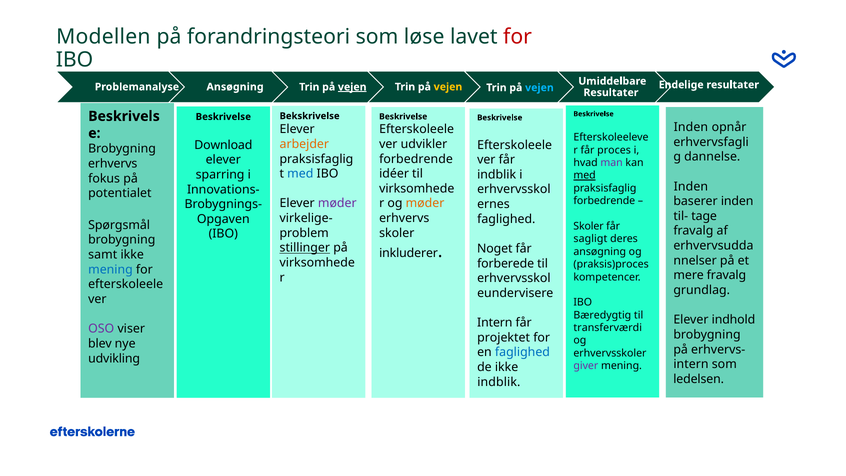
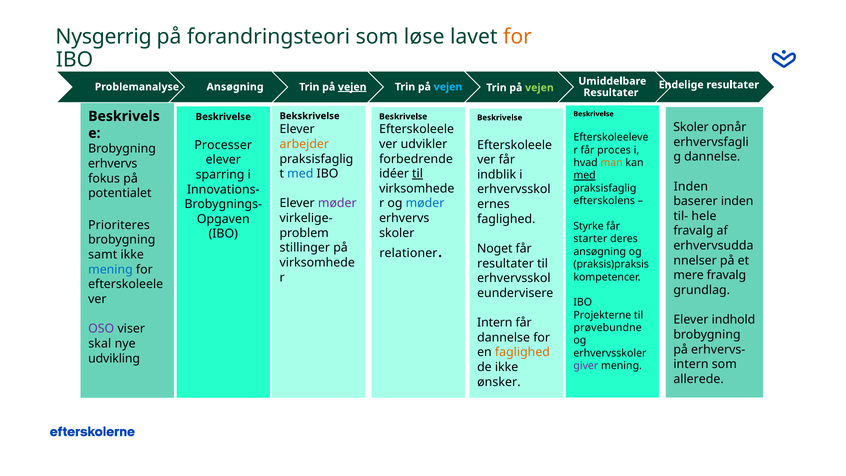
Modellen: Modellen -> Nysgerrig (104, 37)
for colour: red -> orange (518, 37)
vejen colour: yellow -> light blue (448, 87)
vejen colour: light blue -> light green (539, 88)
Inden: Inden -> Skoler (691, 127)
Download: Download -> Processer (223, 145)
man colour: purple -> orange (612, 163)
til underline: none -> present (418, 174)
forbedrende: forbedrende -> efterskolens (604, 201)
møder colour: orange -> blue (425, 203)
tage: tage -> hele (704, 216)
Spørgsmål: Spørgsmål -> Prioriteres (119, 225)
Skoler: Skoler -> Styrke (589, 226)
sagligt: sagligt -> starter (590, 239)
stillinger underline: present -> none (305, 248)
inkluderer: inkluderer -> relationer (408, 253)
forberede: forberede -> resultater (506, 263)
praksis)proces: praksis)proces -> praksis)praksis (611, 264)
Bæredygtig: Bæredygtig -> Projekterne (602, 315)
transferværdi: transferværdi -> prøvebundne (608, 328)
projektet: projektet -> dannelse (504, 337)
blev: blev -> skal (100, 344)
faglighed colour: blue -> orange (522, 352)
ledelsen: ledelsen -> allerede (699, 379)
indblik: indblik -> ønsker (499, 382)
